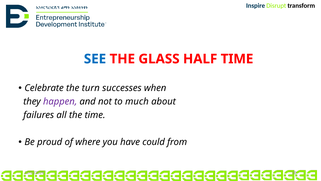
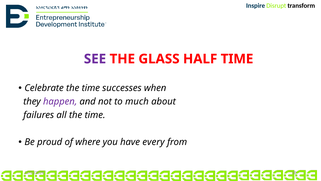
SEE colour: blue -> purple (95, 59)
Celebrate the turn: turn -> time (91, 88)
could: could -> every (153, 142)
